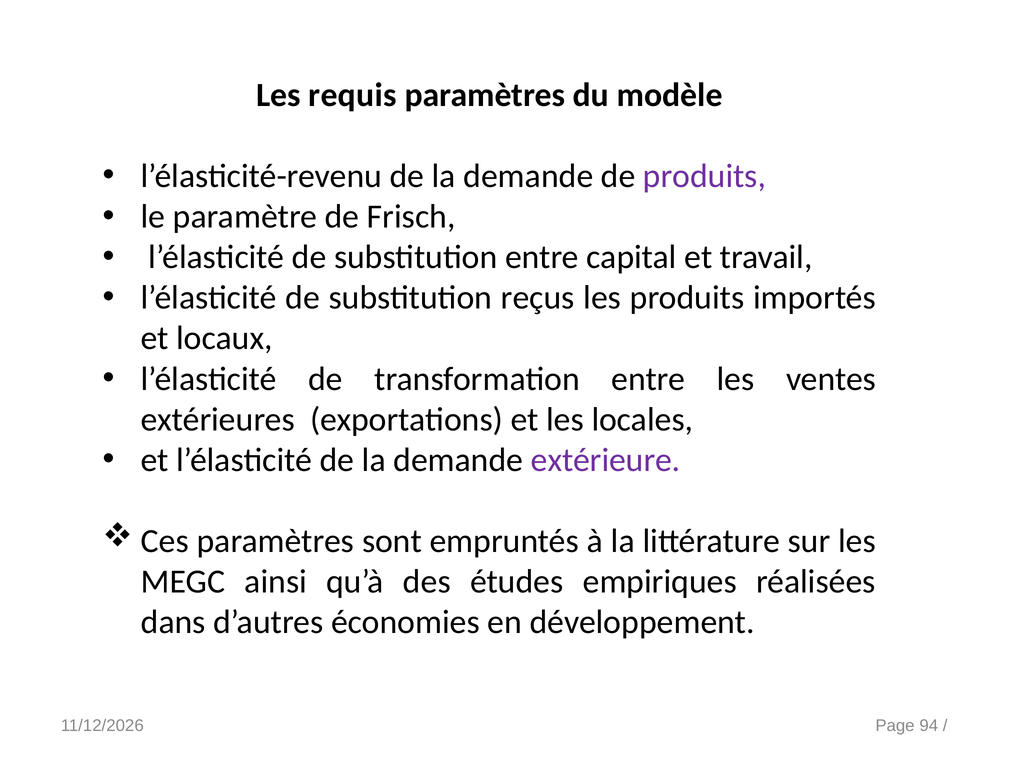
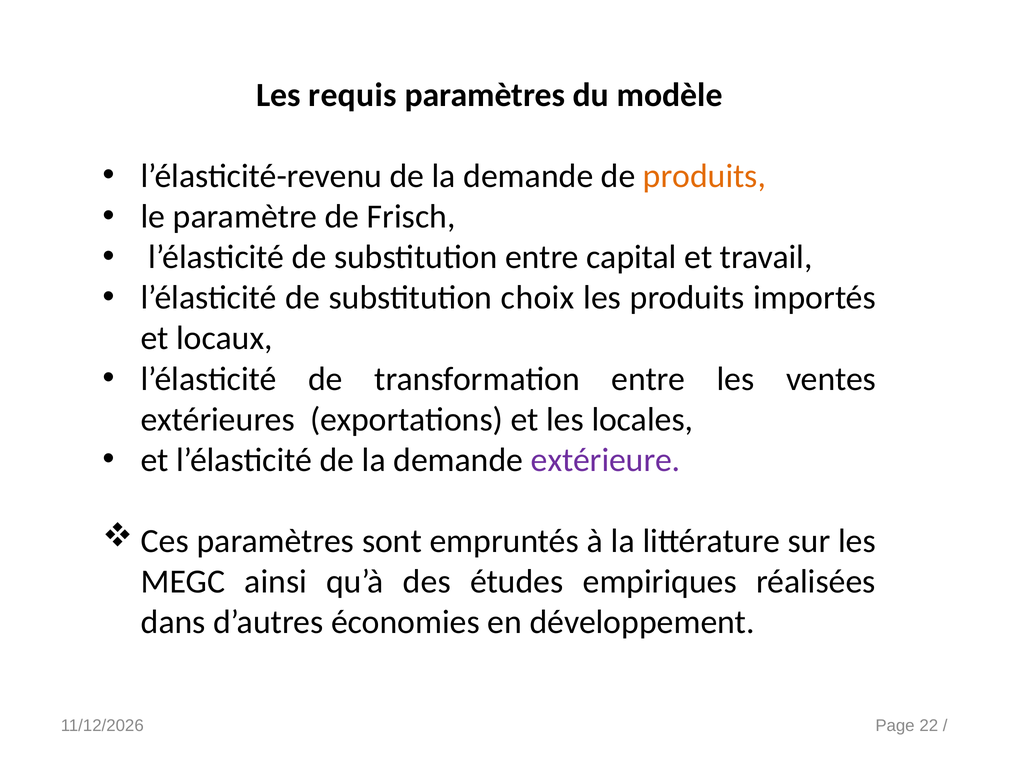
produits colour: purple -> orange (704, 176)
reçus: reçus -> choix (538, 298)
94: 94 -> 22 (929, 726)
